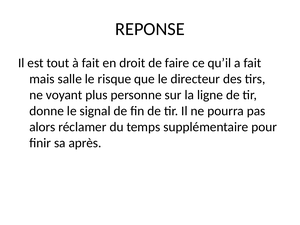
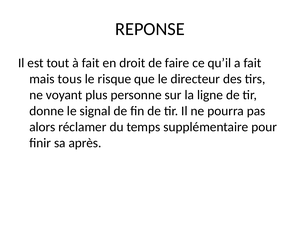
salle: salle -> tous (70, 79)
